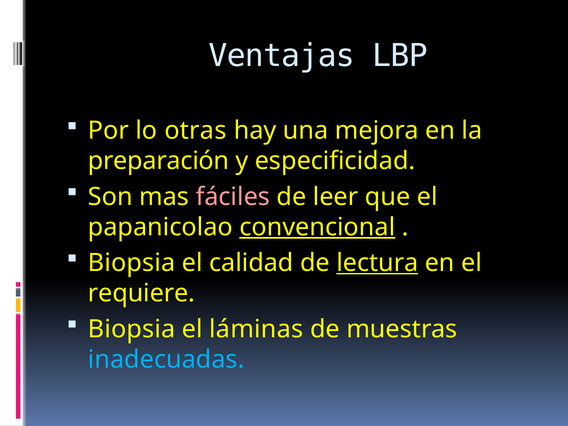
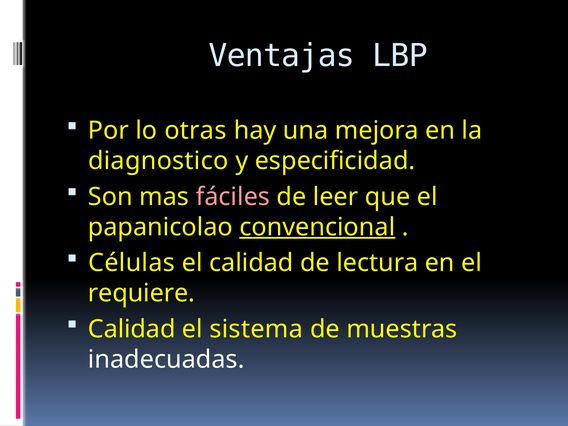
preparación: preparación -> diagnostico (158, 161)
Biopsia: Biopsia -> Células (132, 263)
lectura underline: present -> none (377, 263)
Biopsia: Biopsia -> Calidad (132, 329)
láminas: láminas -> sistema (256, 329)
inadecuadas colour: light blue -> white (166, 359)
